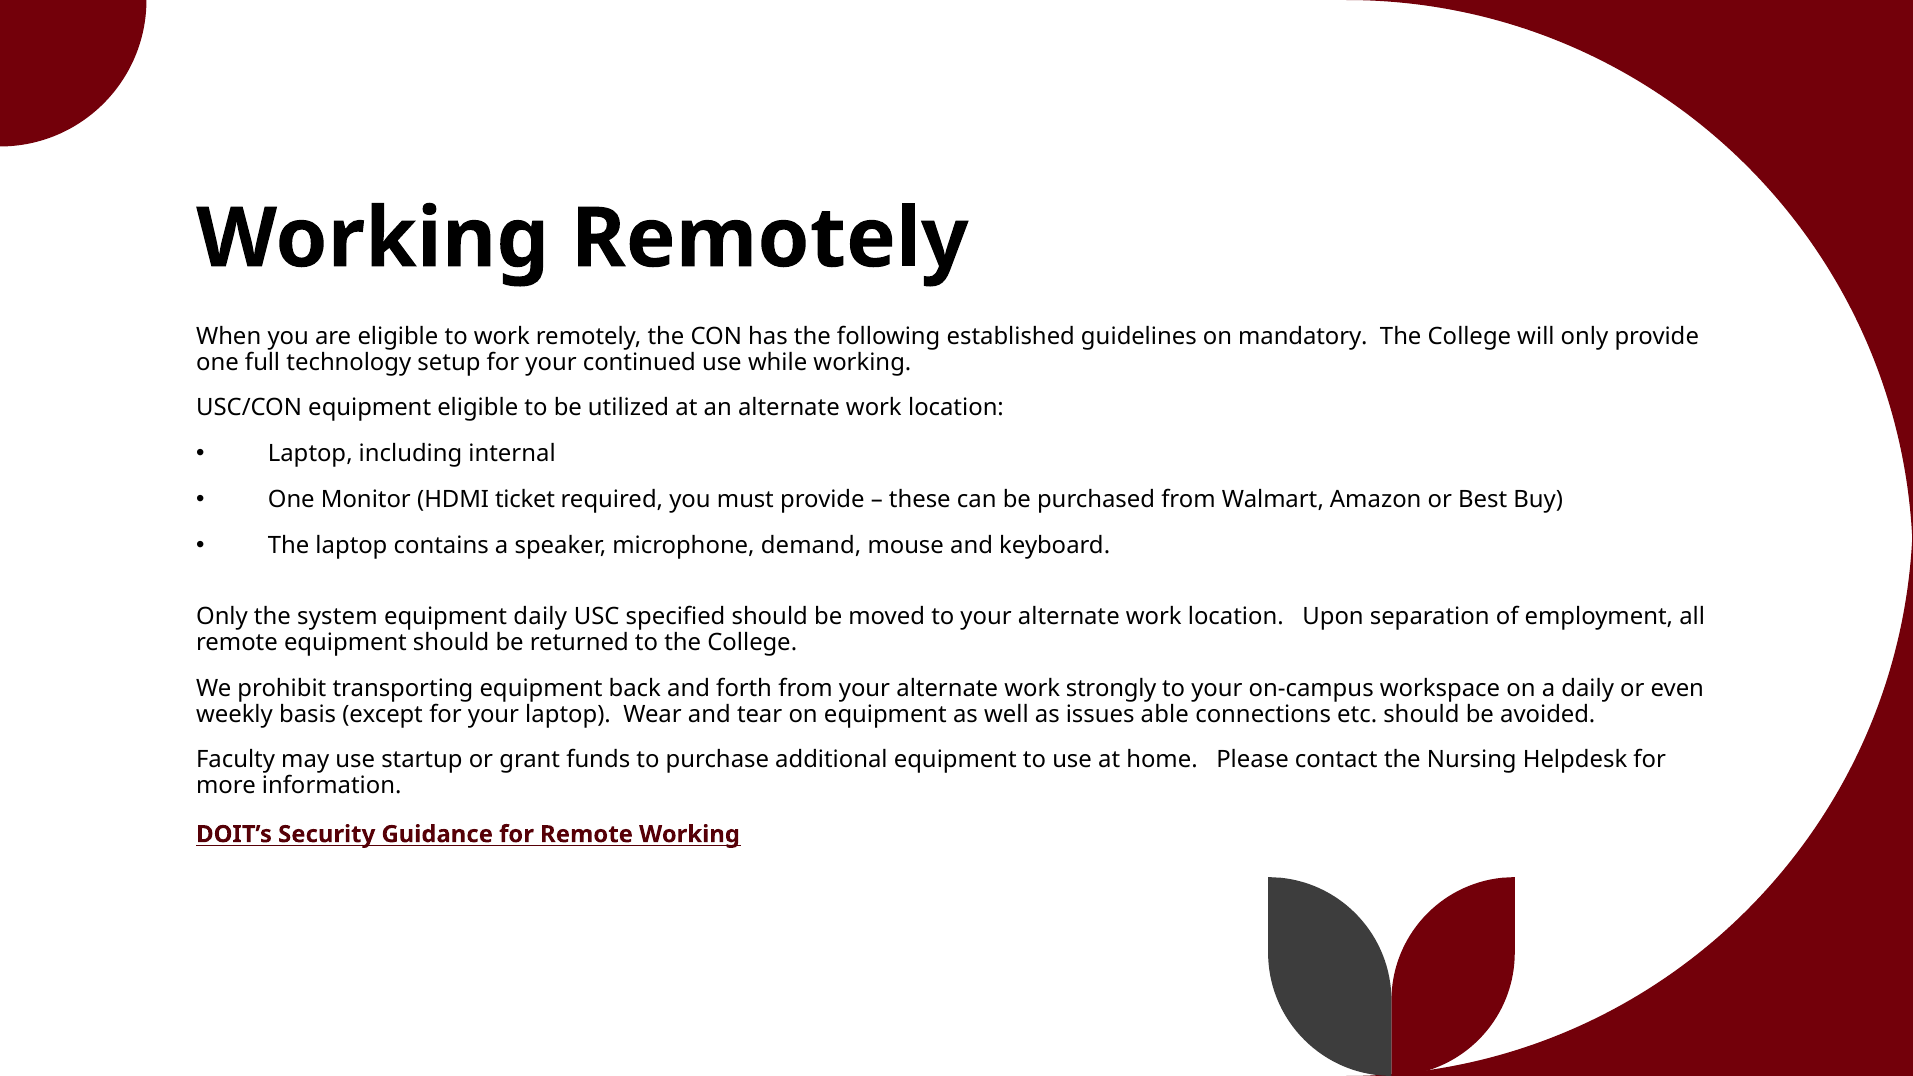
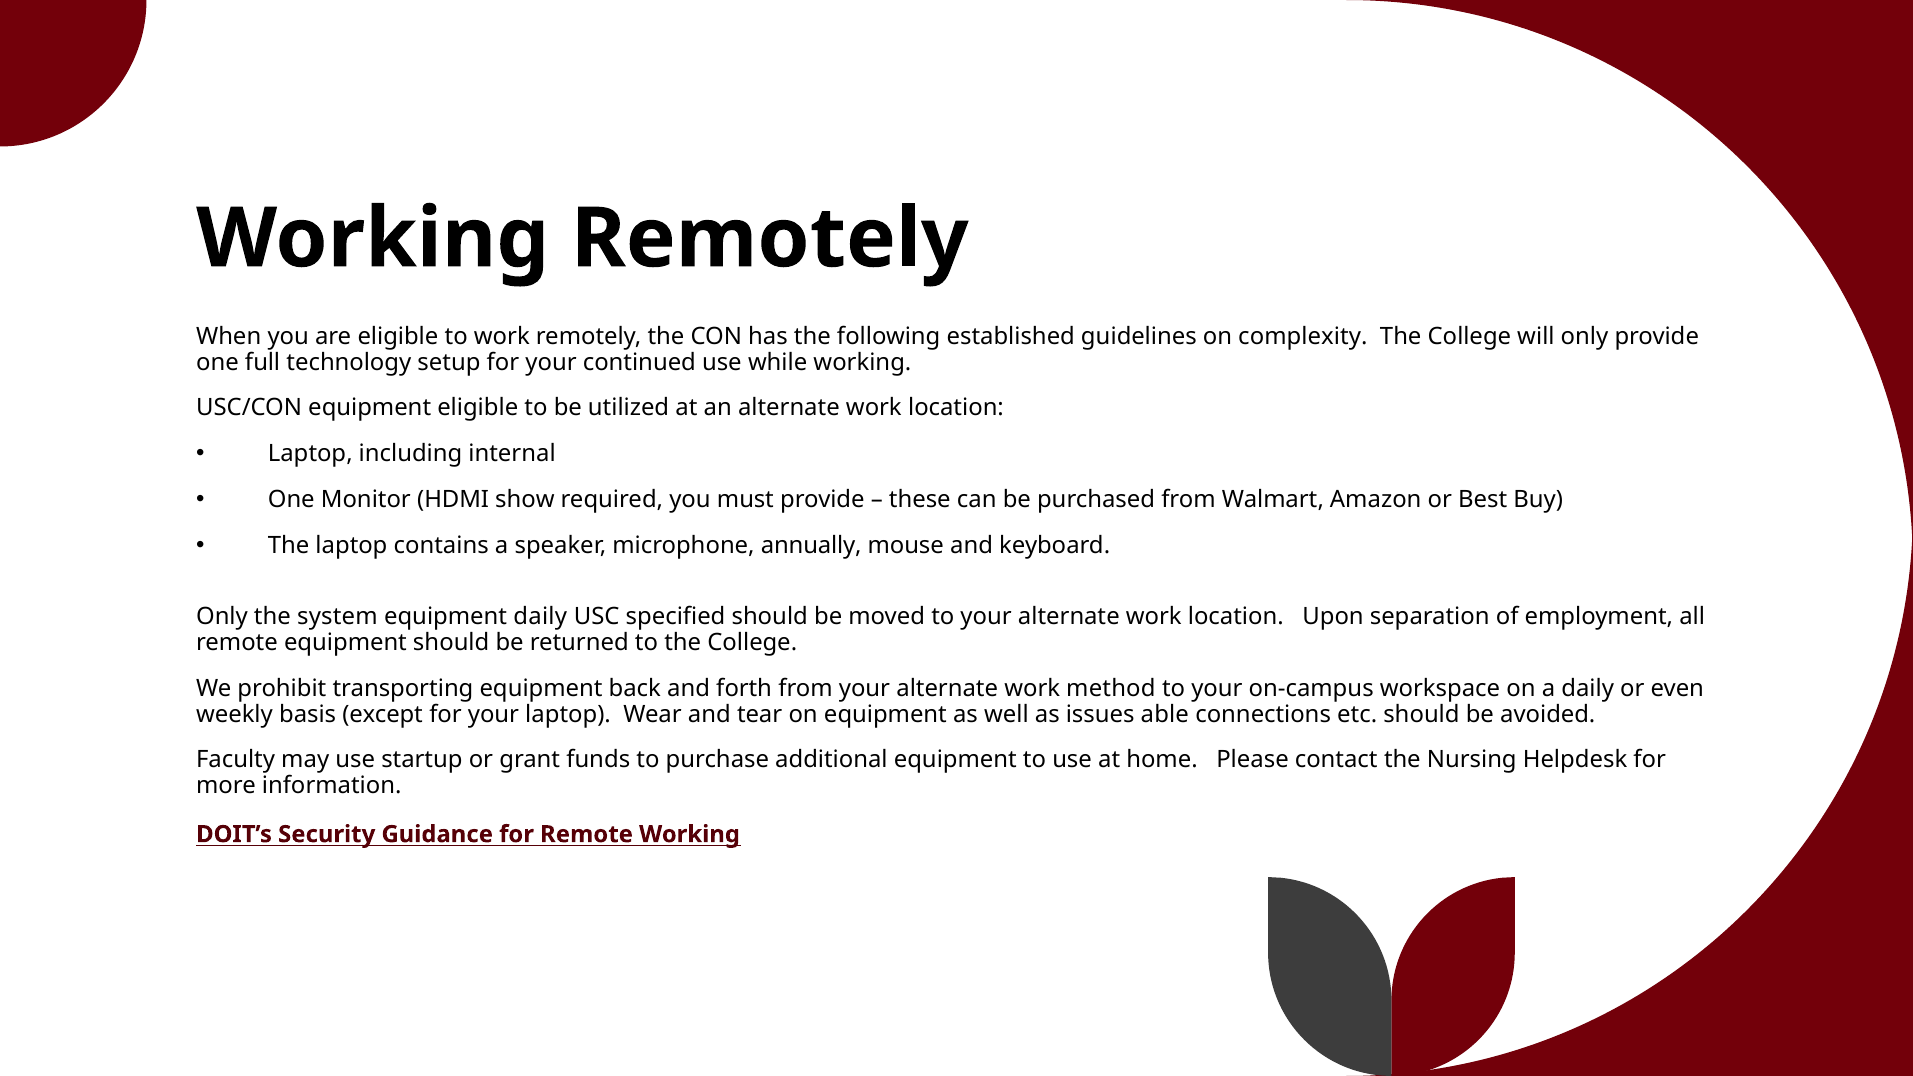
mandatory: mandatory -> complexity (1303, 337)
ticket: ticket -> show (525, 500)
demand: demand -> annually (811, 545)
strongly: strongly -> method (1111, 688)
